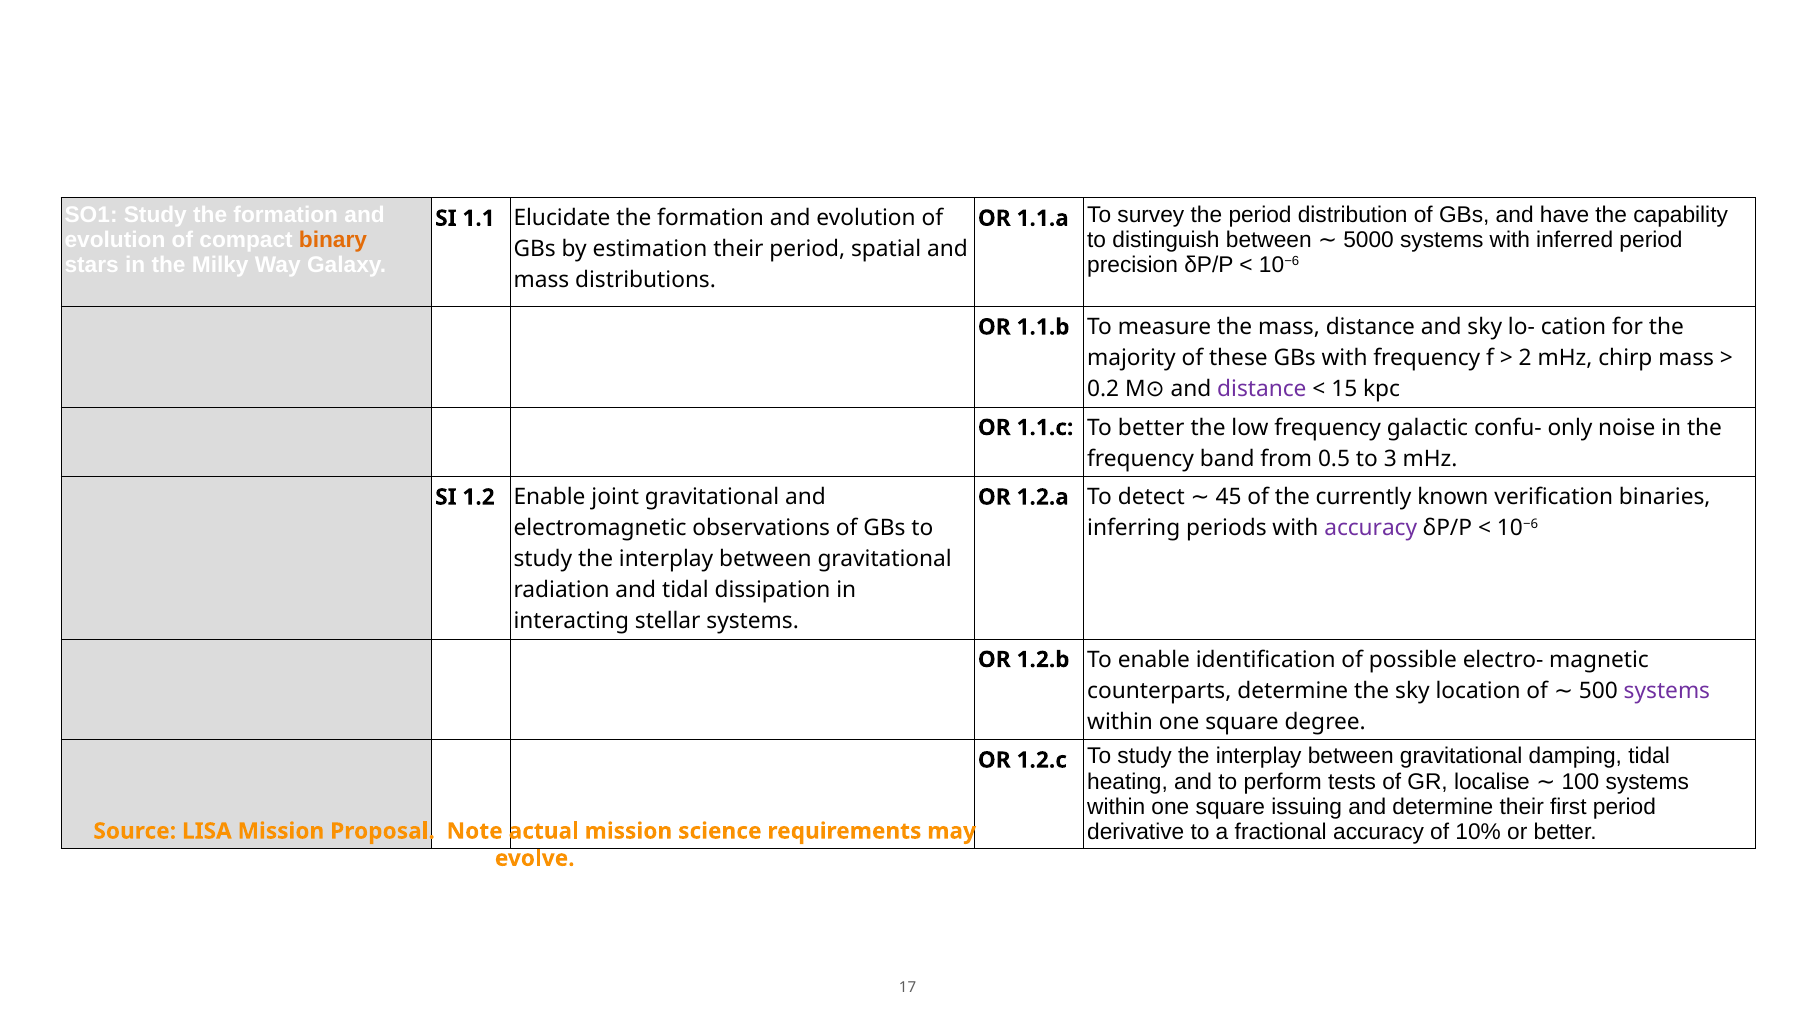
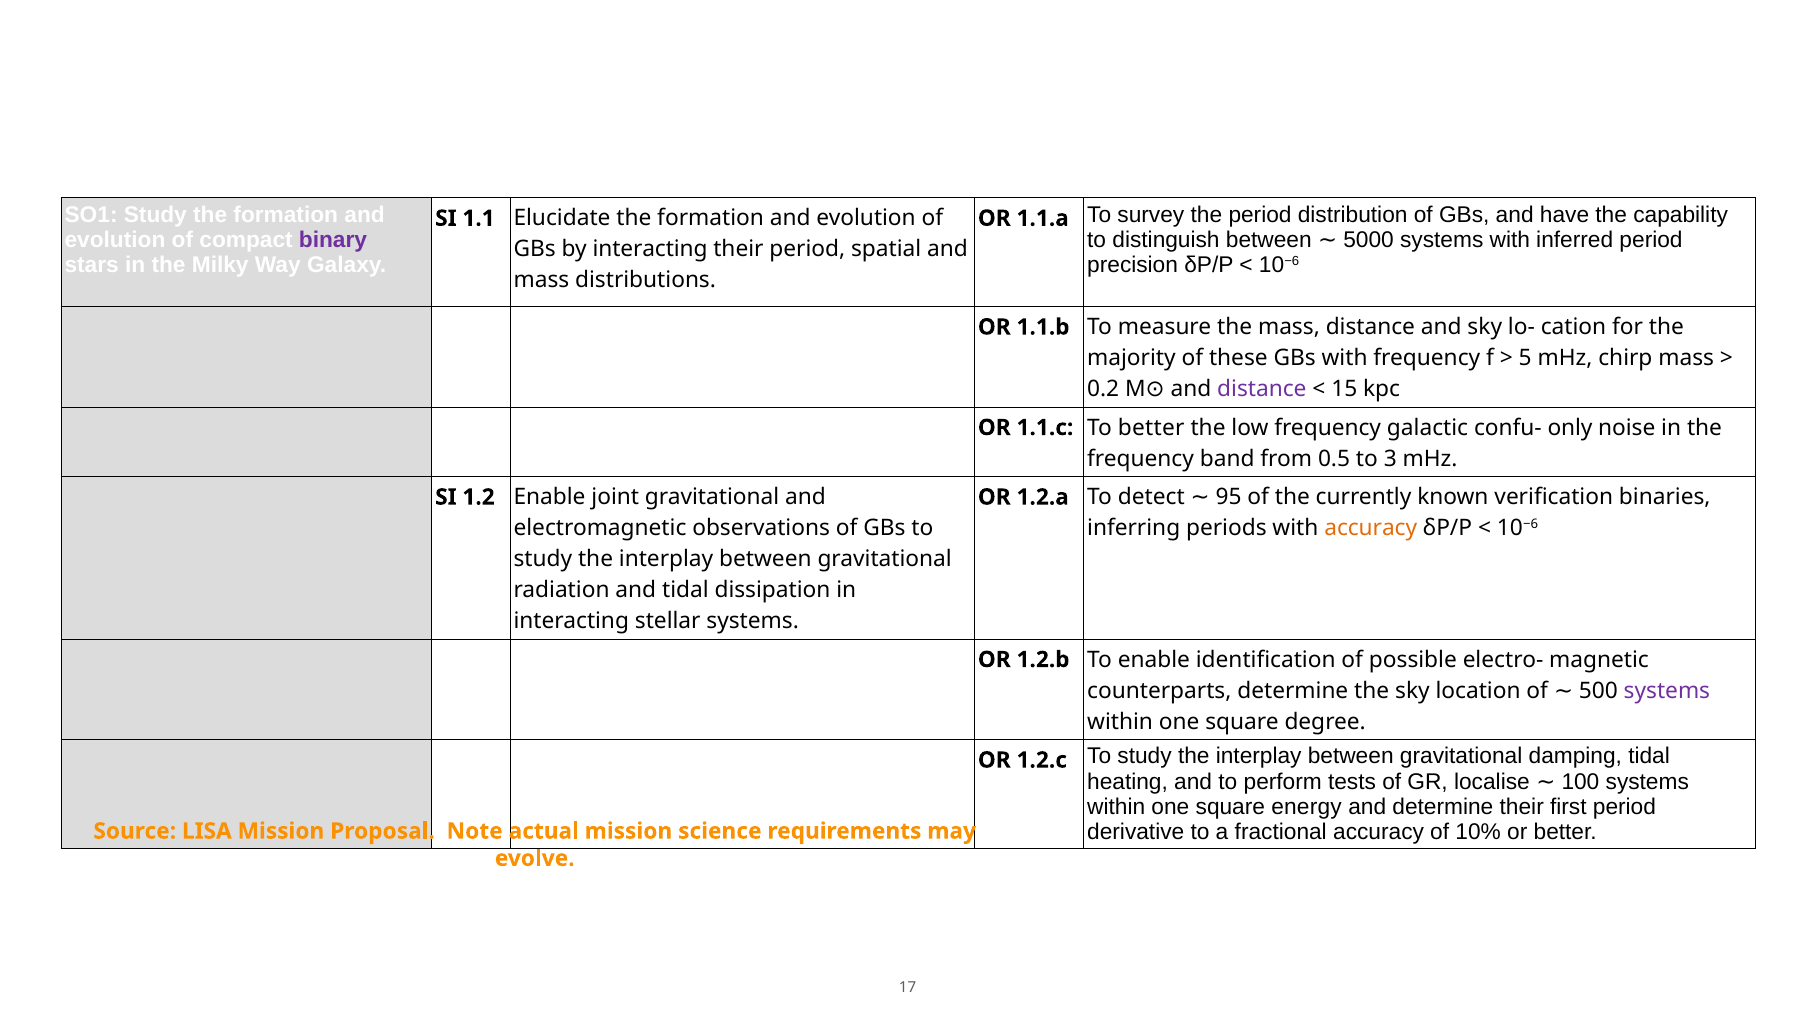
binary colour: orange -> purple (333, 240)
by estimation: estimation -> interacting (650, 249)
2: 2 -> 5 (1525, 358)
45: 45 -> 95 (1229, 497)
accuracy colour: purple -> orange (1371, 528)
issuing: issuing -> energy (1307, 807)
